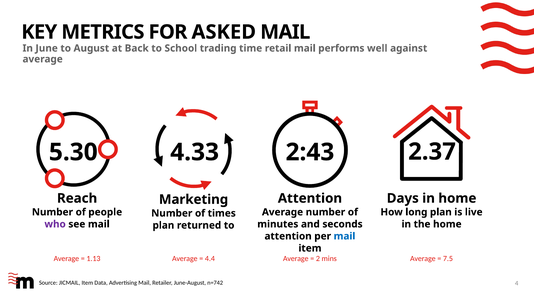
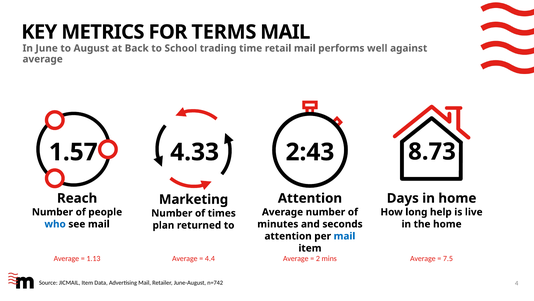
ASKED: ASKED -> TERMS (224, 32)
2.37: 2.37 -> 8.73 (432, 151)
5.30: 5.30 -> 1.57 (73, 152)
long plan: plan -> help (441, 212)
who colour: purple -> blue (55, 224)
